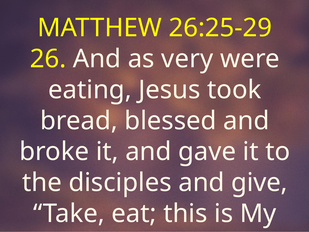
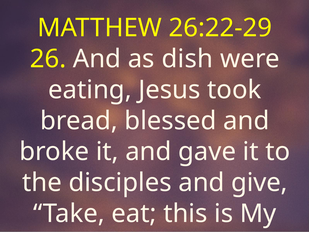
26:25-29: 26:25-29 -> 26:22-29 (220, 28)
very: very -> dish (187, 59)
